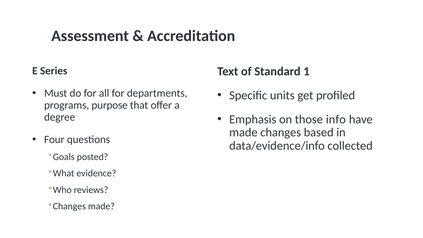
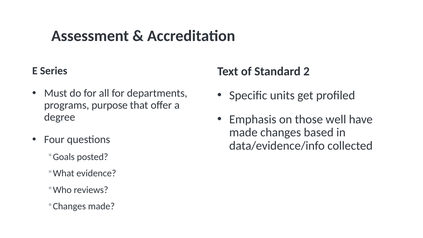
1: 1 -> 2 (306, 71)
info: info -> well (336, 119)
